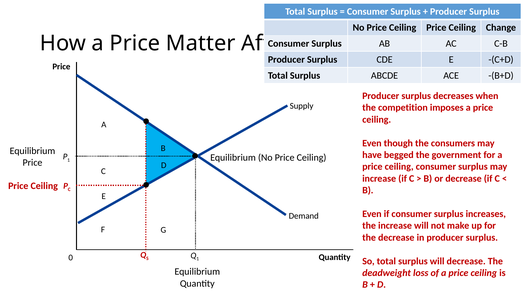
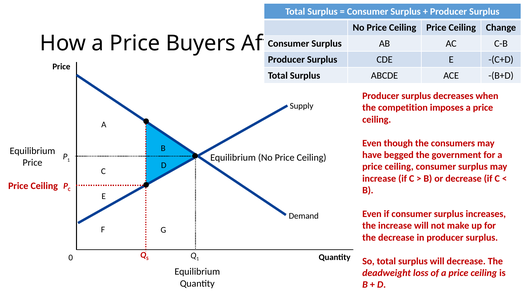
Matter: Matter -> Buyers (201, 43)
